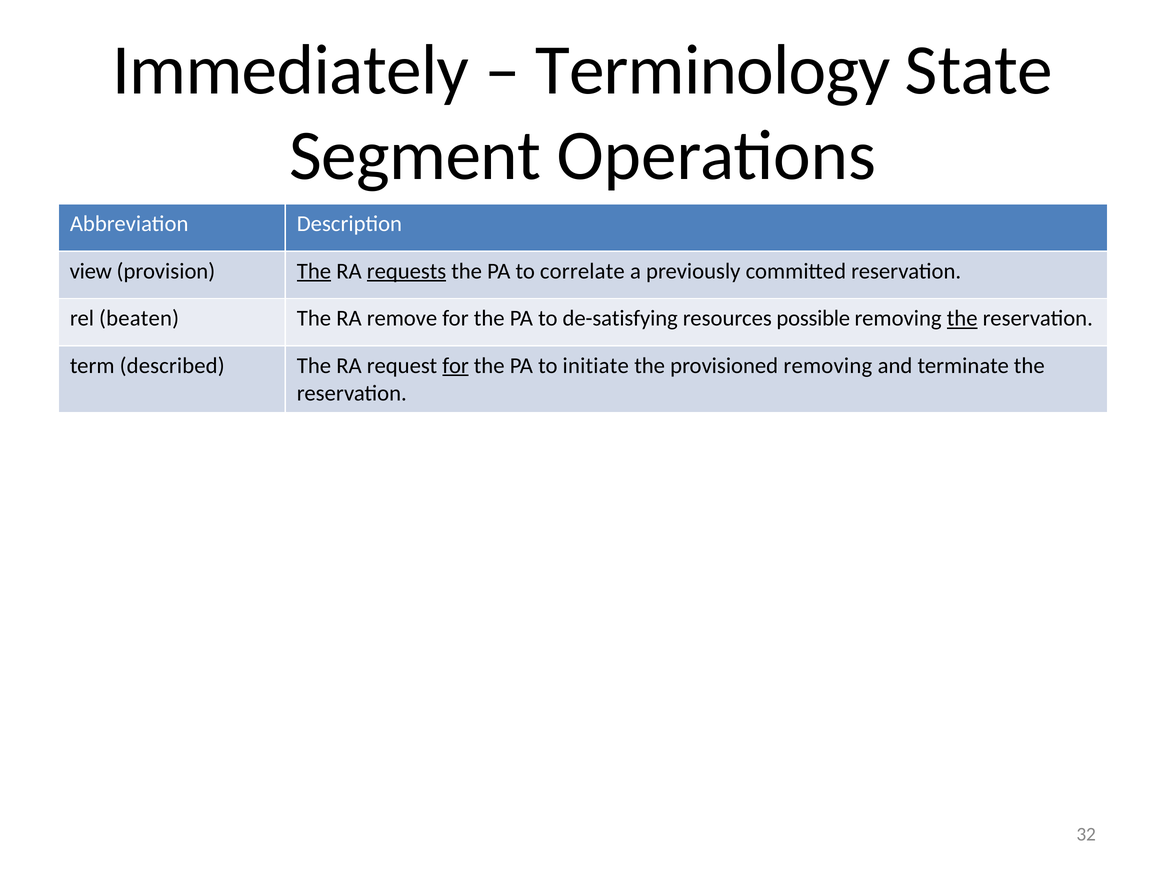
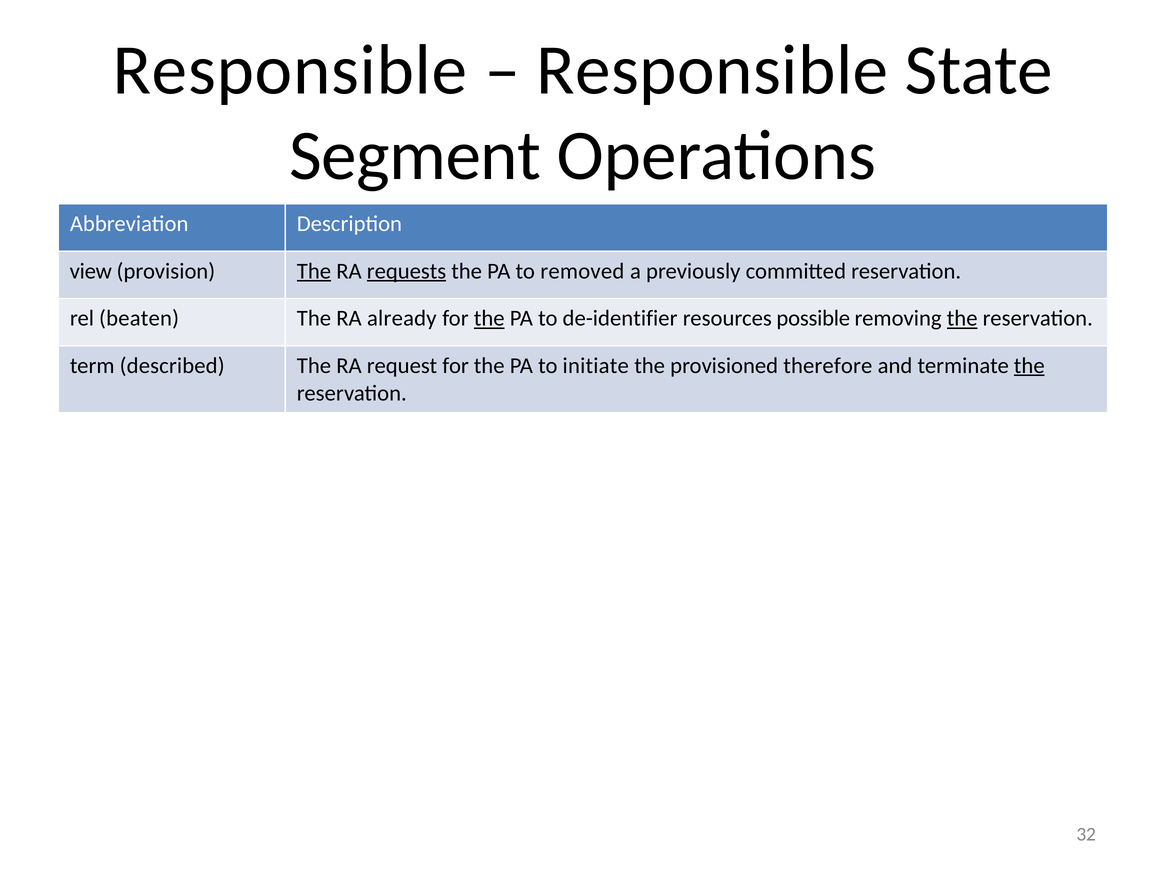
Immediately: Immediately -> Responsible (290, 70)
Terminology: Terminology -> Responsible (712, 70)
correlate: correlate -> removed (582, 271)
remove: remove -> already (402, 319)
the underline: none -> present (489, 319)
de-satisfying: de-satisfying -> de-identifier (620, 319)
for underline: present -> none (456, 366)
provisioned removing: removing -> therefore (828, 366)
the underline: none -> present (1029, 366)
